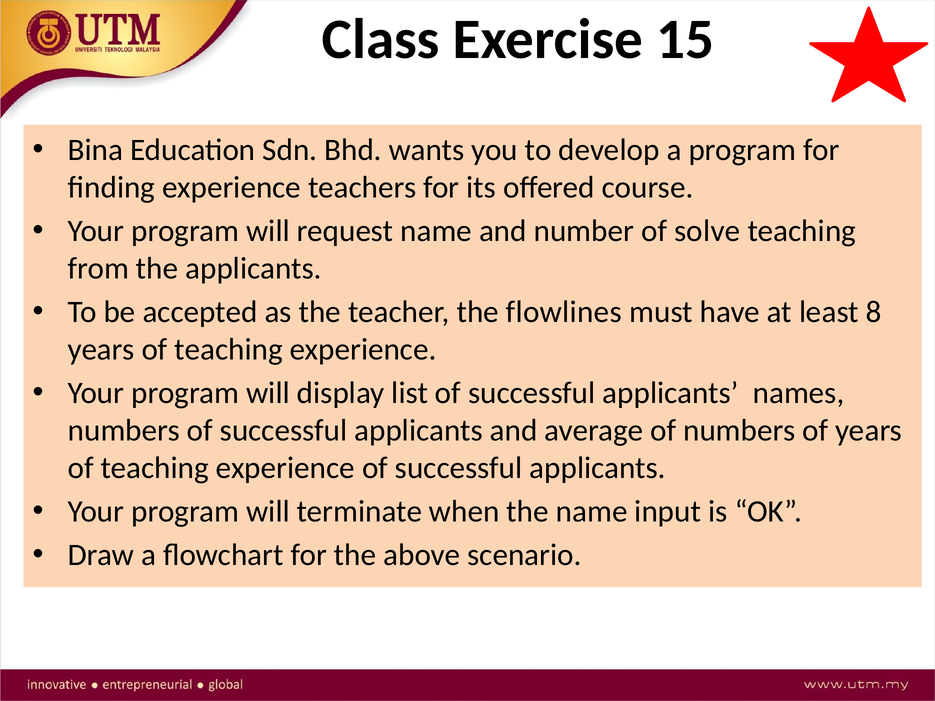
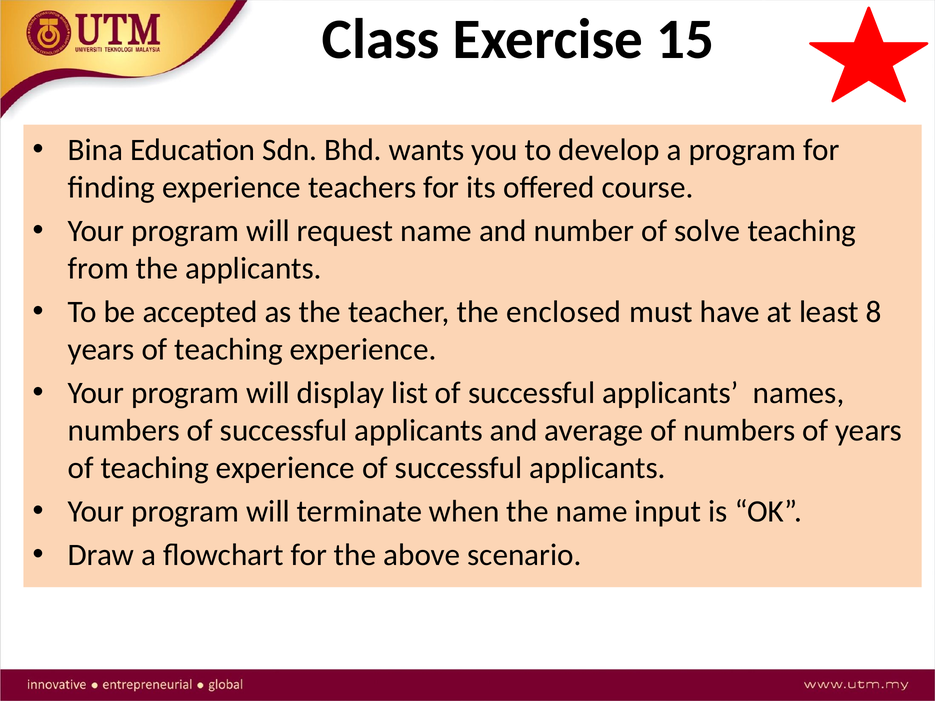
flowlines: flowlines -> enclosed (564, 312)
